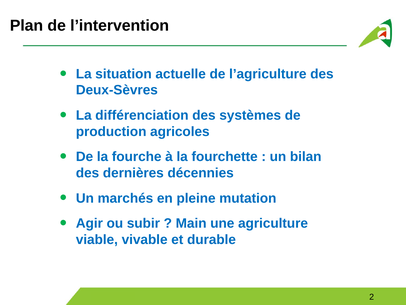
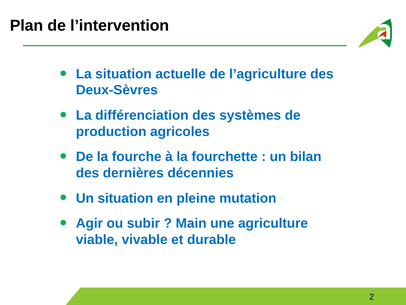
Un marchés: marchés -> situation (125, 198)
